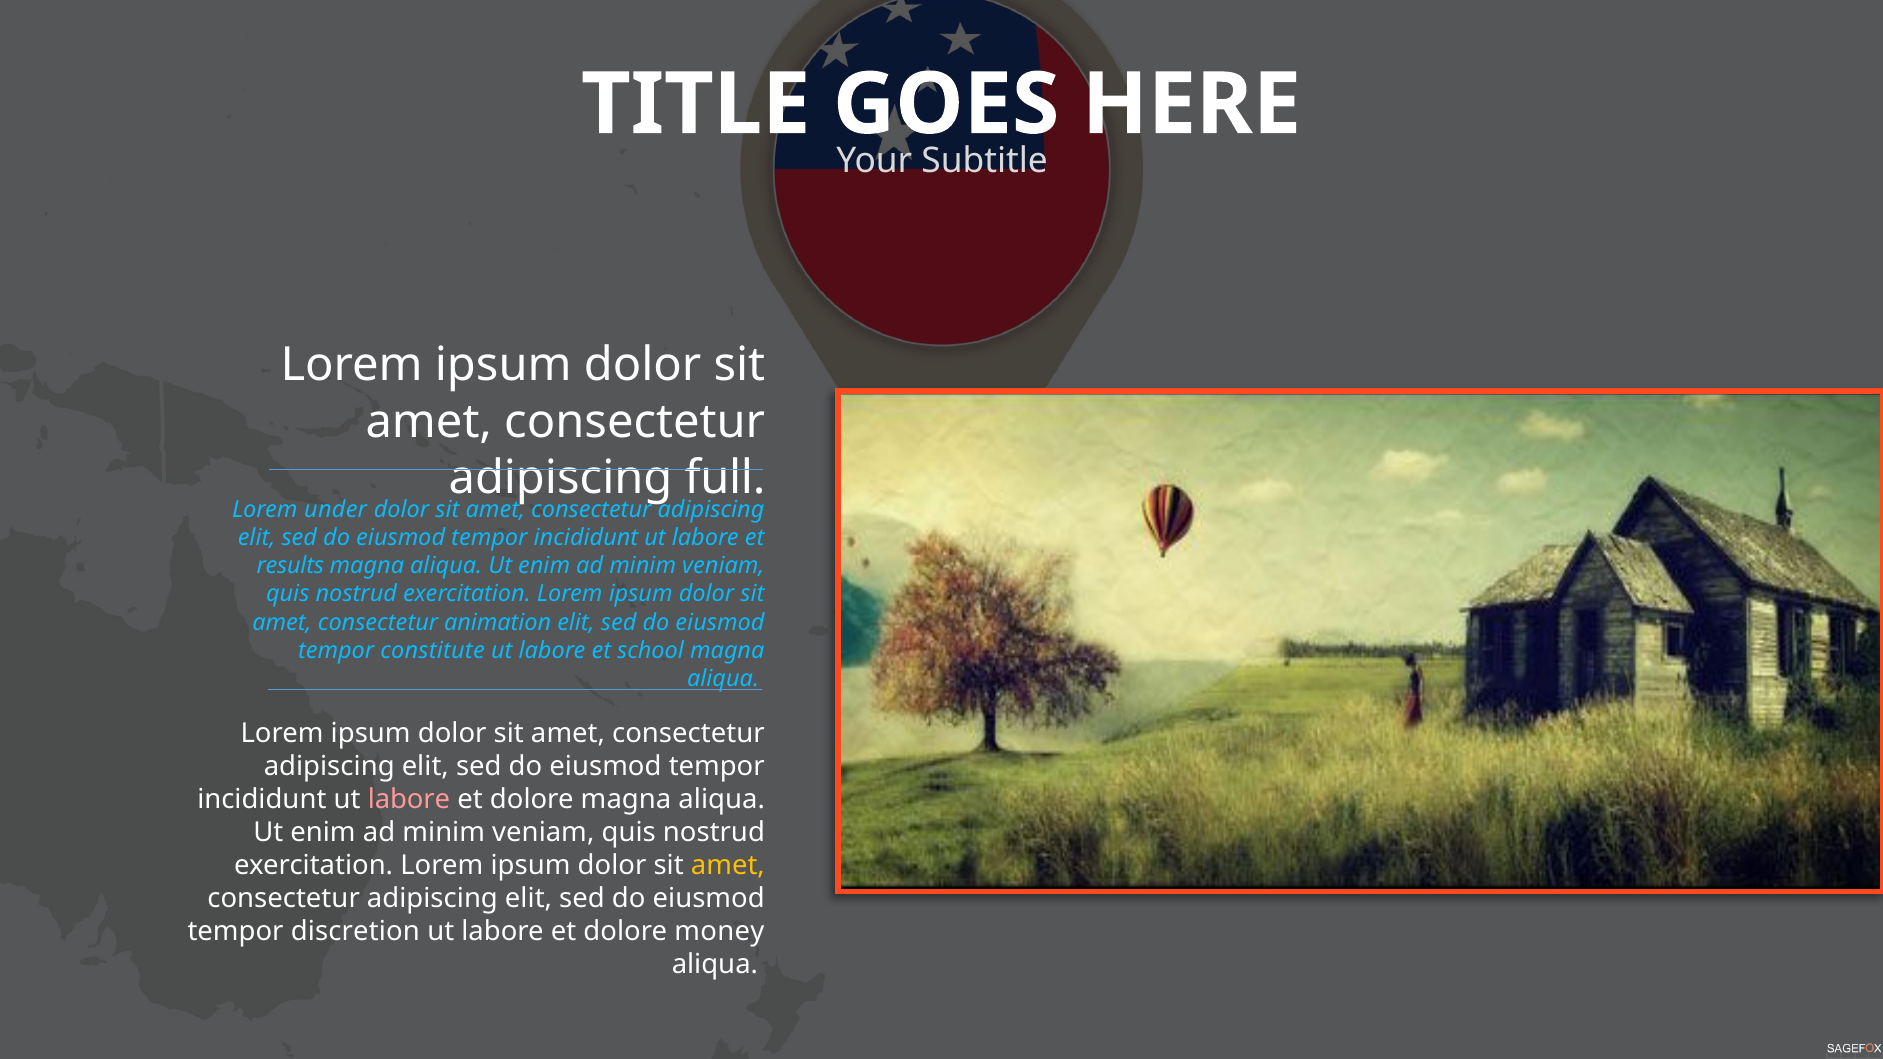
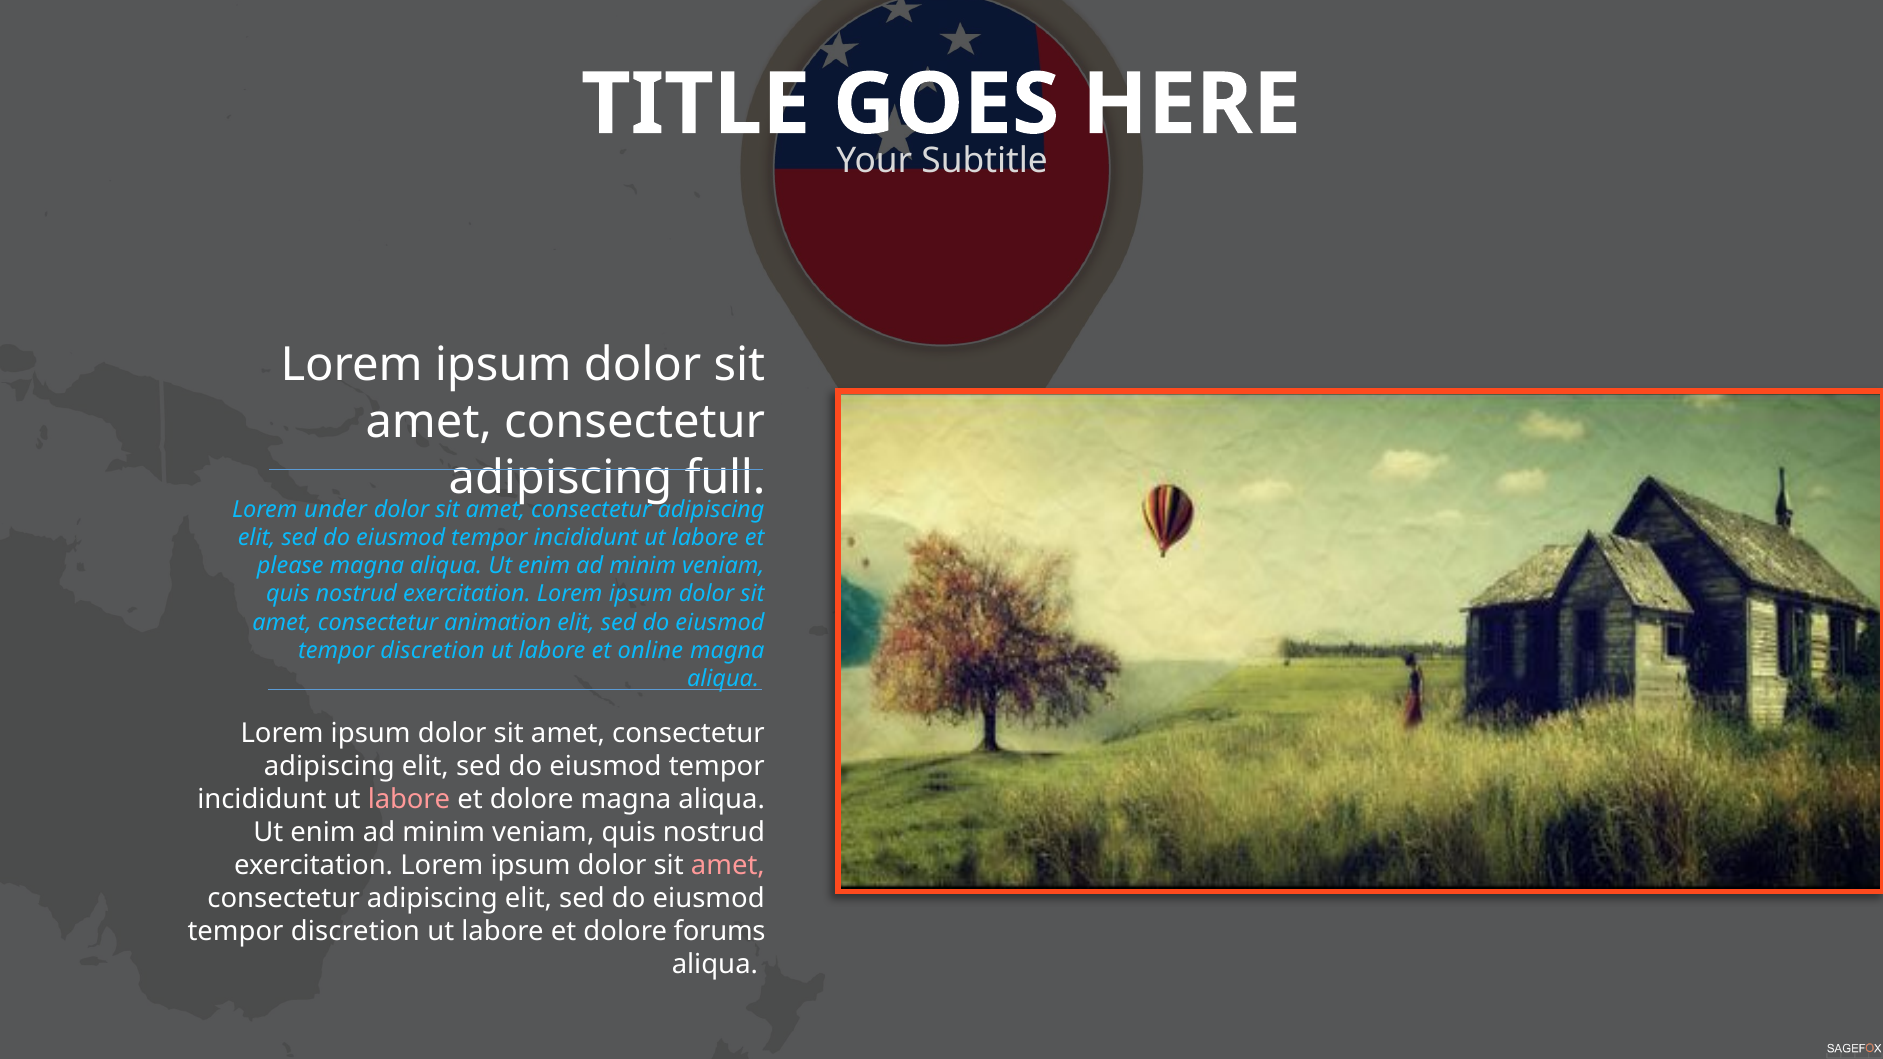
results: results -> please (290, 566)
constitute: constitute -> discretion (433, 651)
school: school -> online (650, 651)
amet colour: yellow -> pink (728, 865)
money: money -> forums (720, 931)
